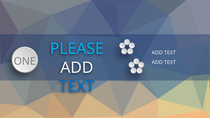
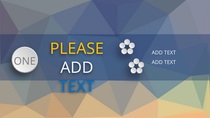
PLEASE colour: light blue -> yellow (77, 49)
